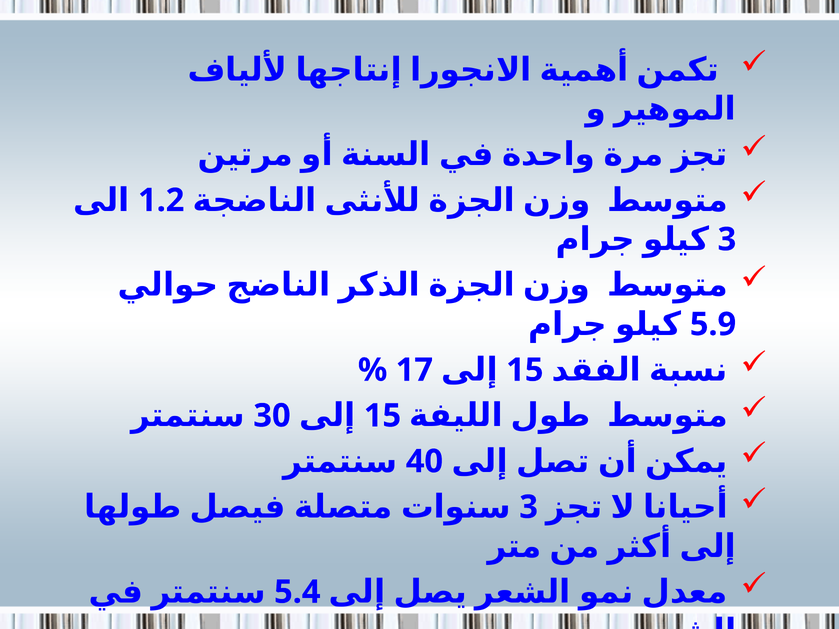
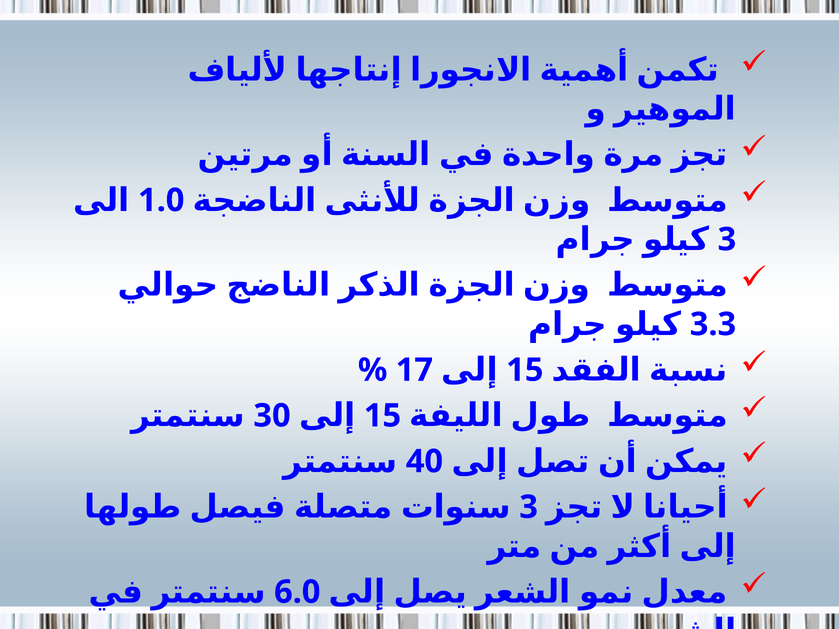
1.2: 1.2 -> 1.0 (161, 200)
5.9: 5.9 -> 3.3 (713, 324)
5.4: 5.4 -> 6.0 (297, 592)
